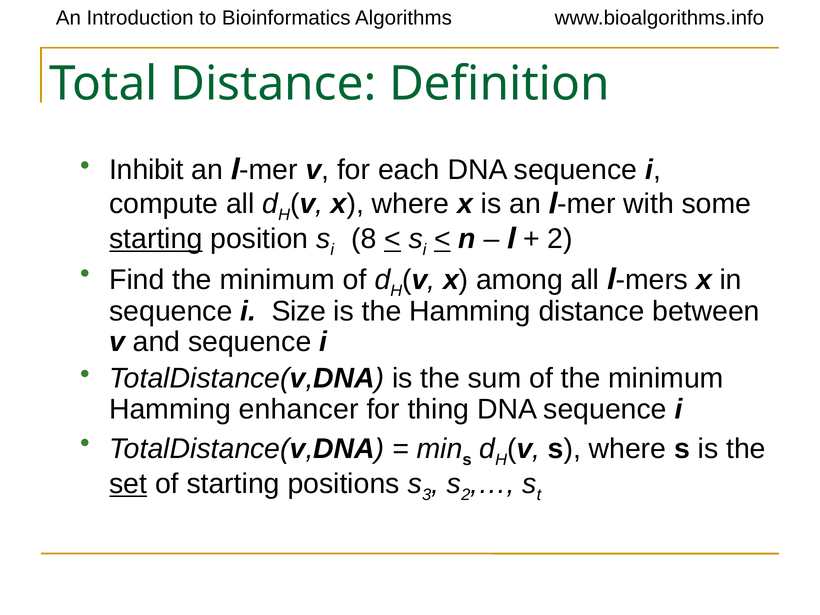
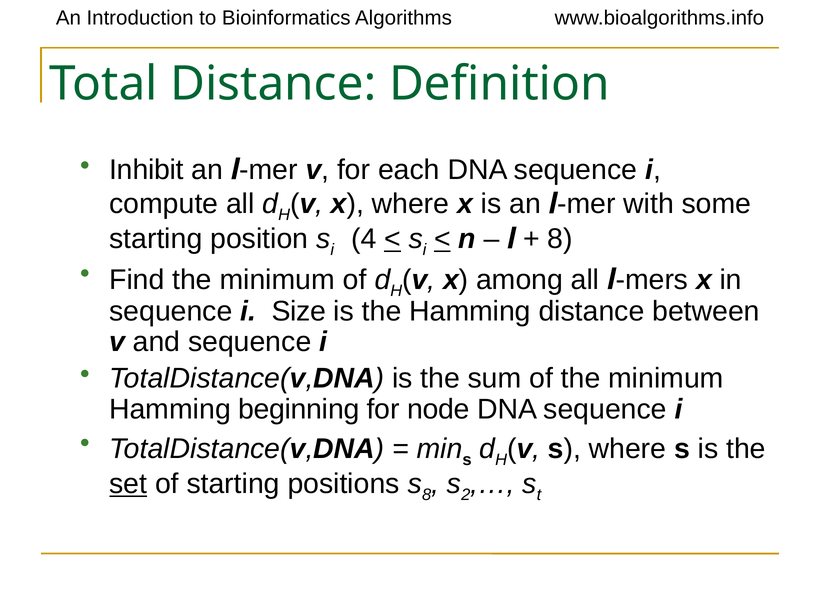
starting underline: present -> none (156, 239)
8: 8 -> 4 (364, 239)
2: 2 -> 8 (560, 239)
enhancer: enhancer -> beginning (299, 409)
thing: thing -> node (439, 409)
s 3: 3 -> 8 (427, 495)
